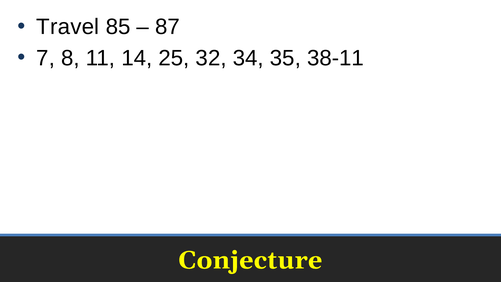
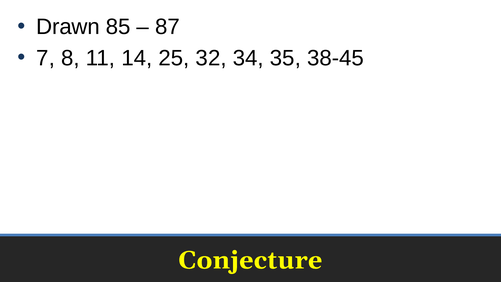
Travel: Travel -> Drawn (68, 27)
38-11: 38-11 -> 38-45 (336, 58)
